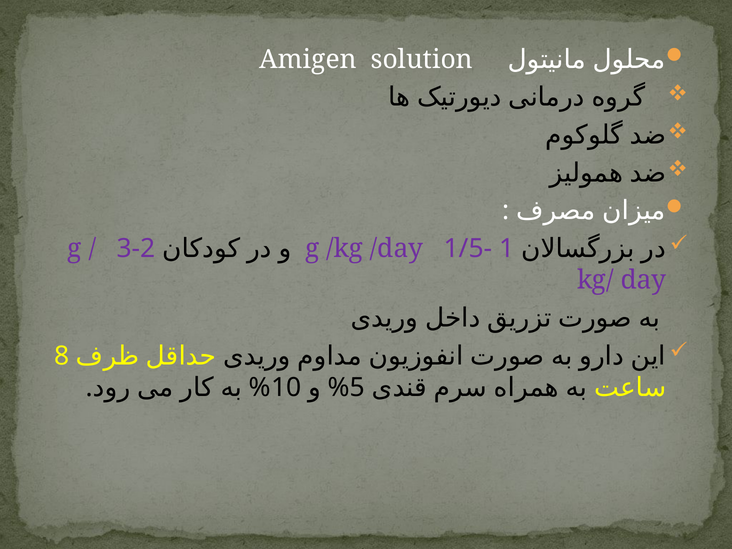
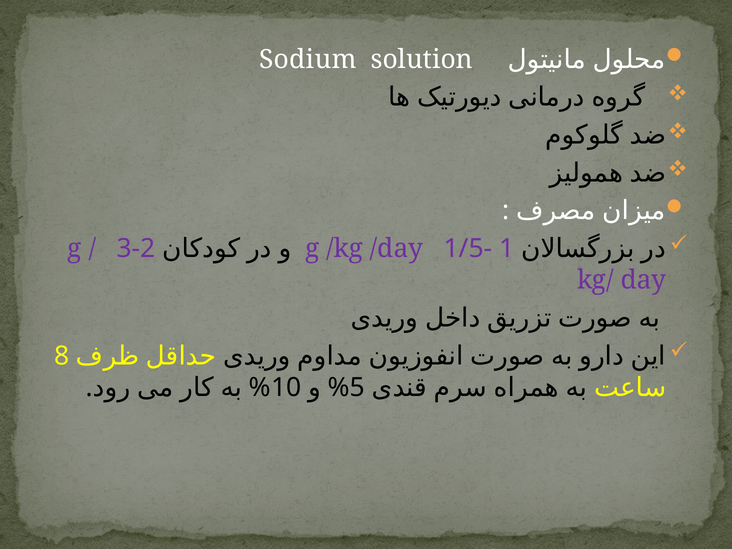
Amigen: Amigen -> Sodium (308, 59)
